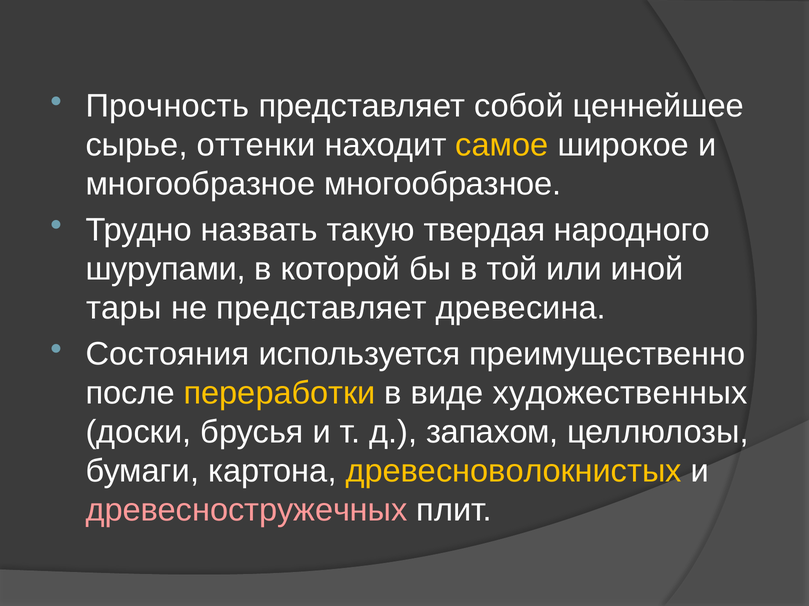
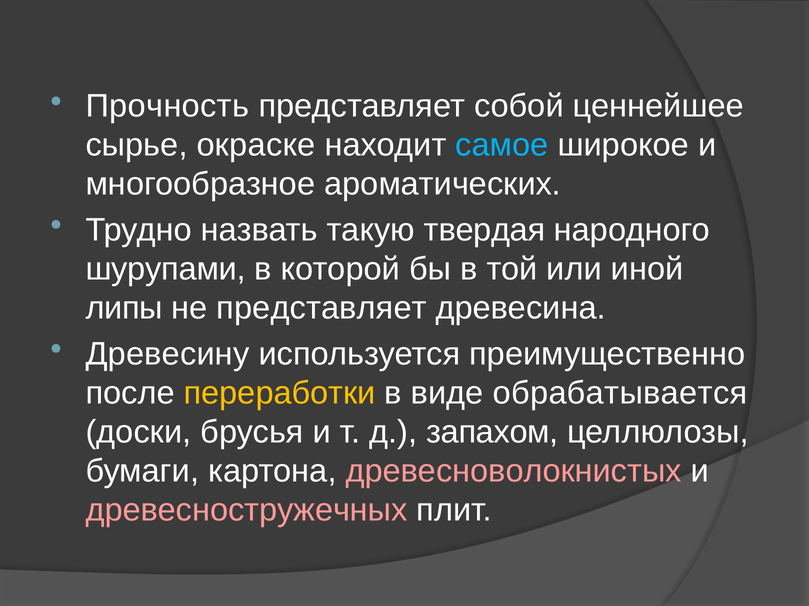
оттенки: оттенки -> окраске (256, 145)
самое colour: yellow -> light blue (502, 145)
многообразное многообразное: многообразное -> ароматических (443, 184)
тары: тары -> липы (124, 309)
Состояния: Состояния -> Древесину (168, 354)
художественных: художественных -> обрабатывается (620, 393)
древесноволокнистых colour: yellow -> pink (514, 472)
